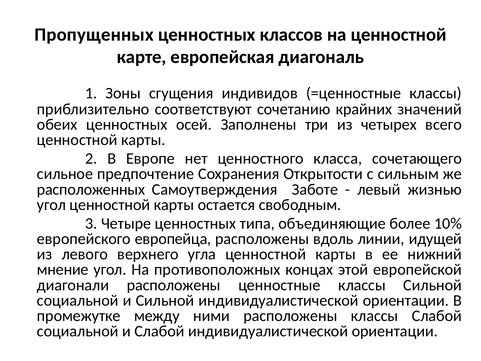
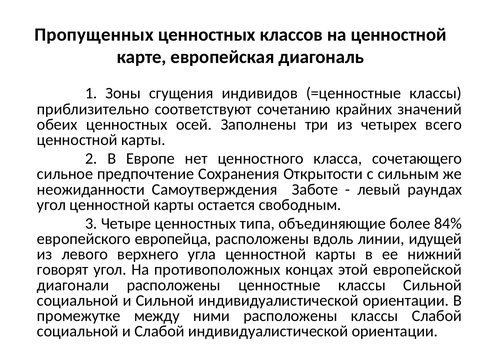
расположенных: расположенных -> неожиданности (91, 189)
жизнью: жизнью -> раундах (435, 189)
10%: 10% -> 84% (448, 223)
мнение: мнение -> говорят (63, 269)
